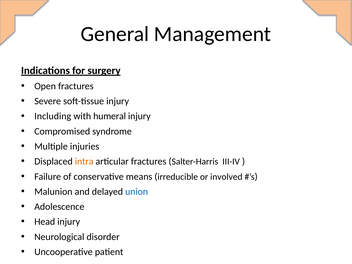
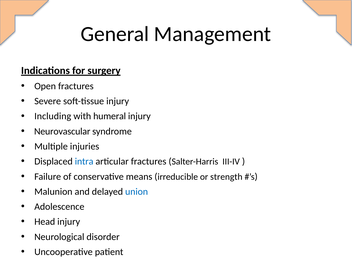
Compromised: Compromised -> Neurovascular (62, 131)
intra colour: orange -> blue (84, 161)
involved: involved -> strength (226, 177)
